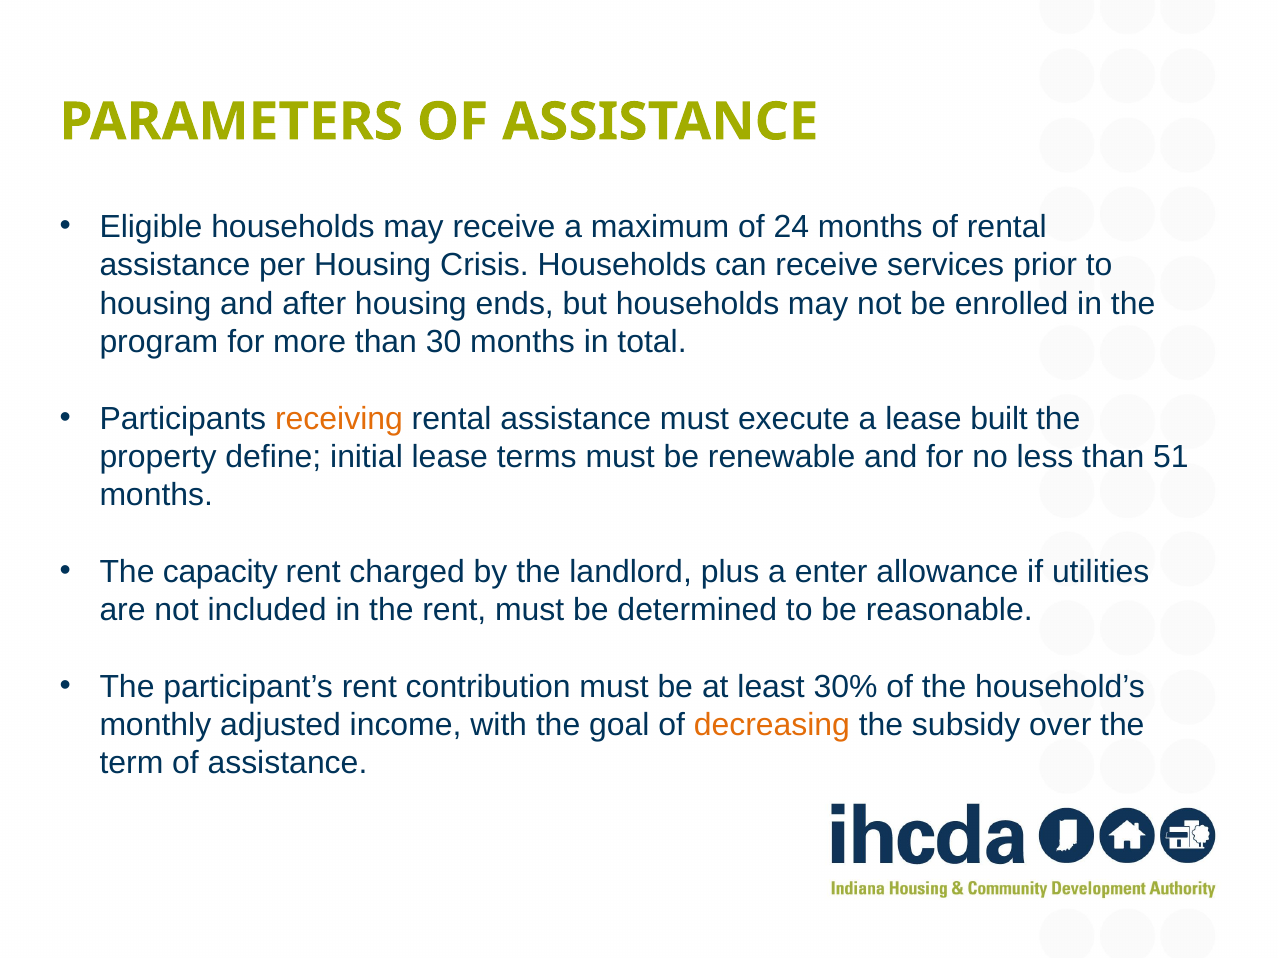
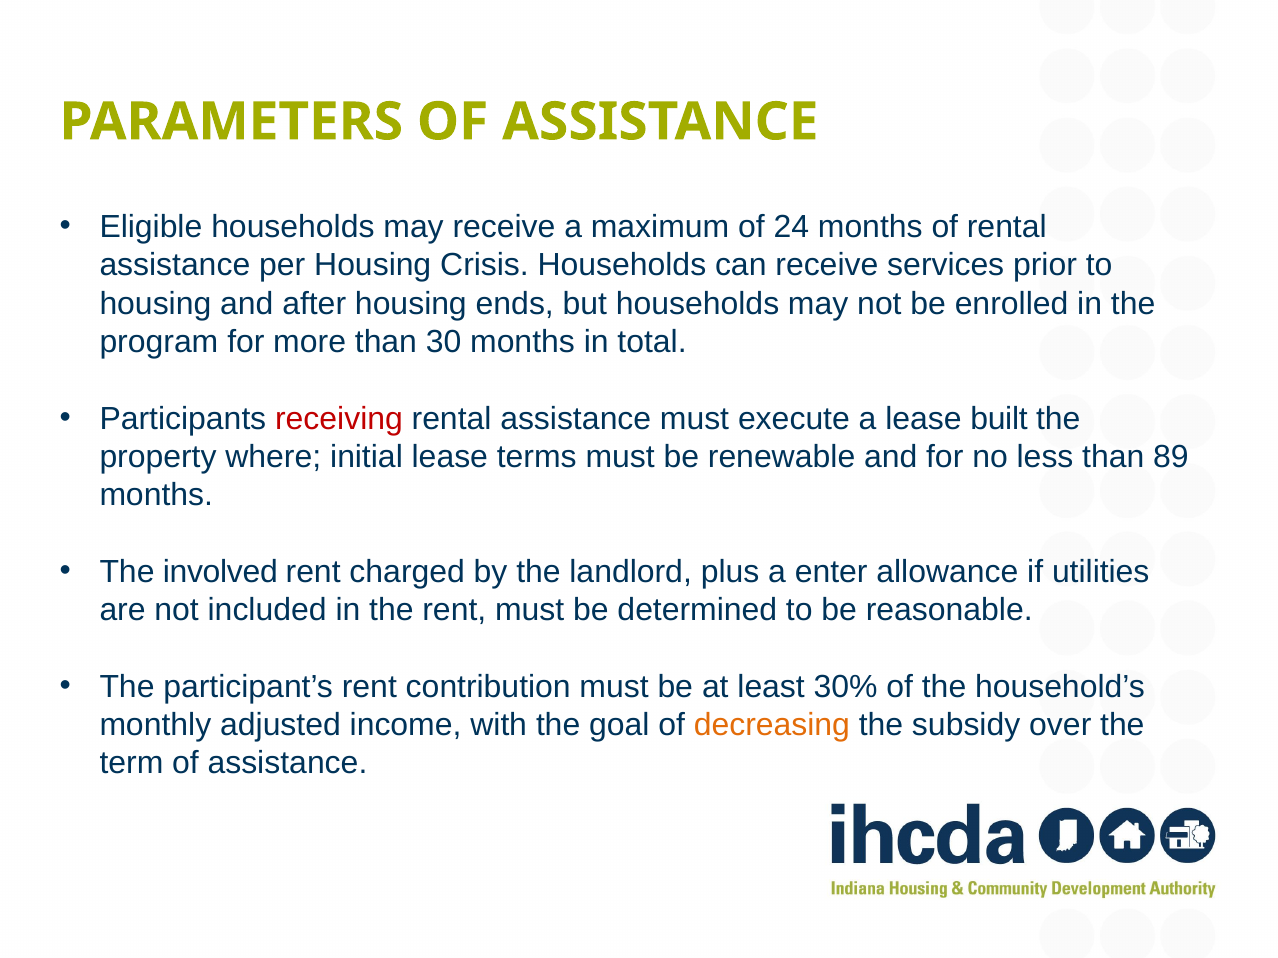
receiving colour: orange -> red (339, 419)
define: define -> where (273, 457)
51: 51 -> 89 (1171, 457)
capacity: capacity -> involved (220, 572)
